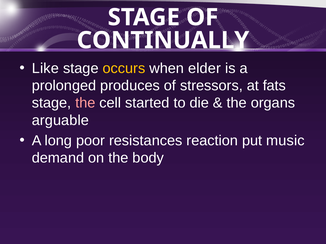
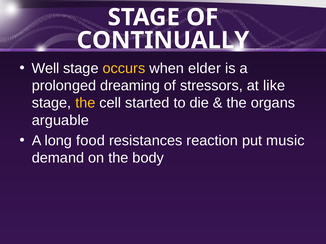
Like: Like -> Well (46, 68)
produces: produces -> dreaming (130, 86)
fats: fats -> like (274, 86)
the colour: pink -> yellow (85, 103)
poor: poor -> food (91, 141)
